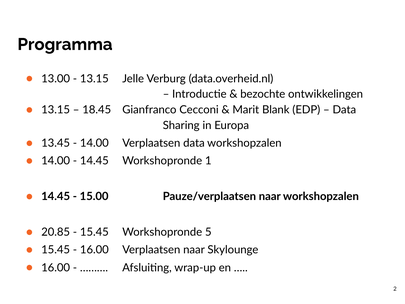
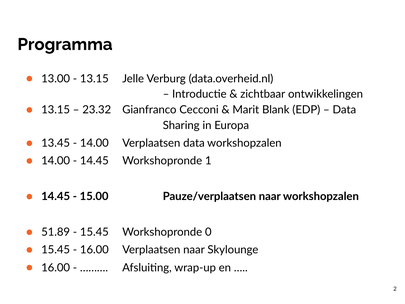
bezochte: bezochte -> zichtbaar (263, 94)
18.45: 18.45 -> 23.32 (97, 110)
20.85: 20.85 -> 51.89 (56, 232)
5: 5 -> 0 (208, 232)
